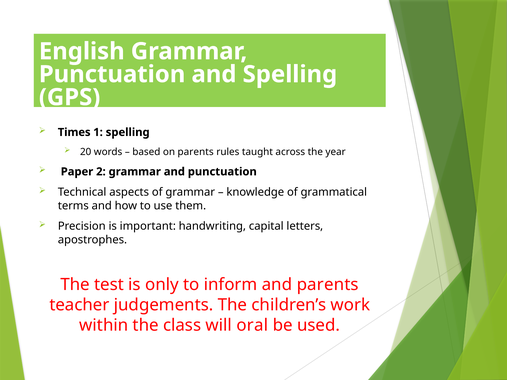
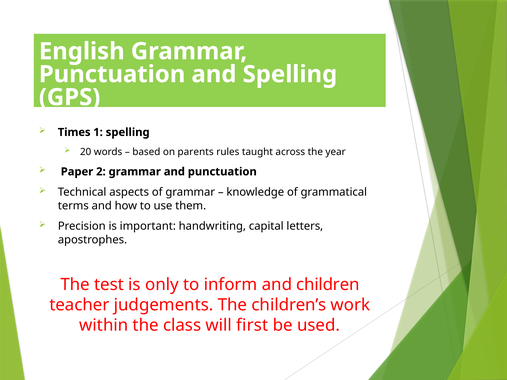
and parents: parents -> children (328, 285)
oral: oral -> first (252, 325)
